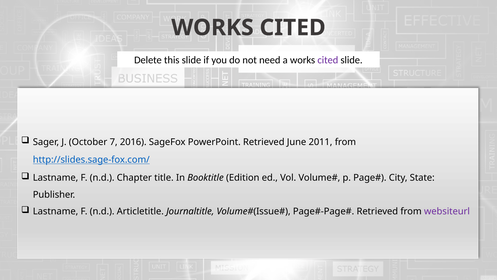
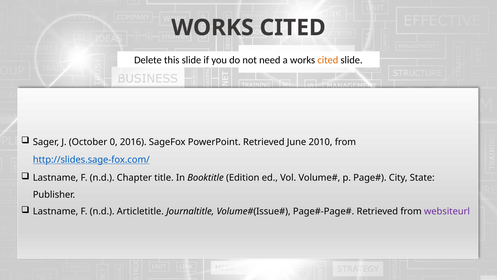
cited colour: purple -> orange (328, 60)
7: 7 -> 0 (114, 142)
2011: 2011 -> 2010 (320, 142)
